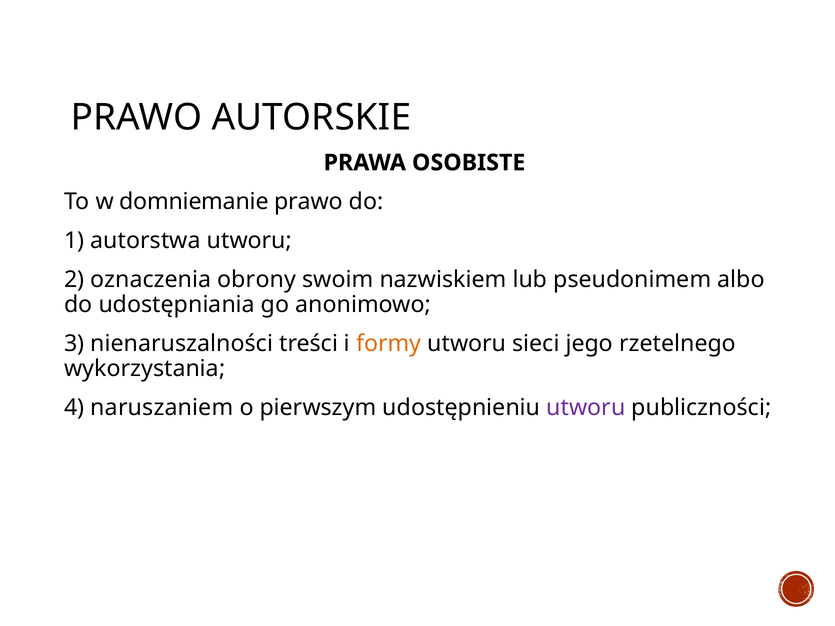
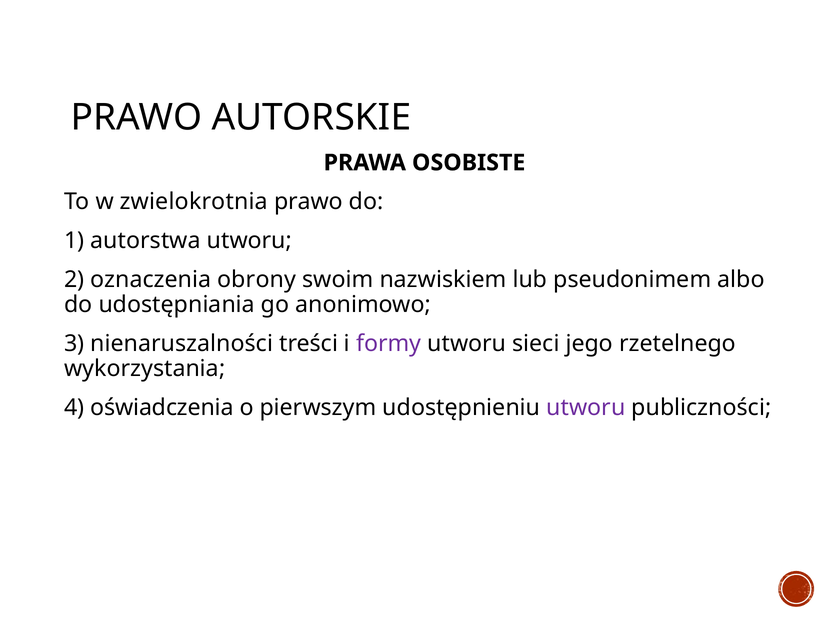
domniemanie: domniemanie -> zwielokrotnia (194, 202)
formy colour: orange -> purple (389, 344)
naruszaniem: naruszaniem -> oświadczenia (162, 408)
